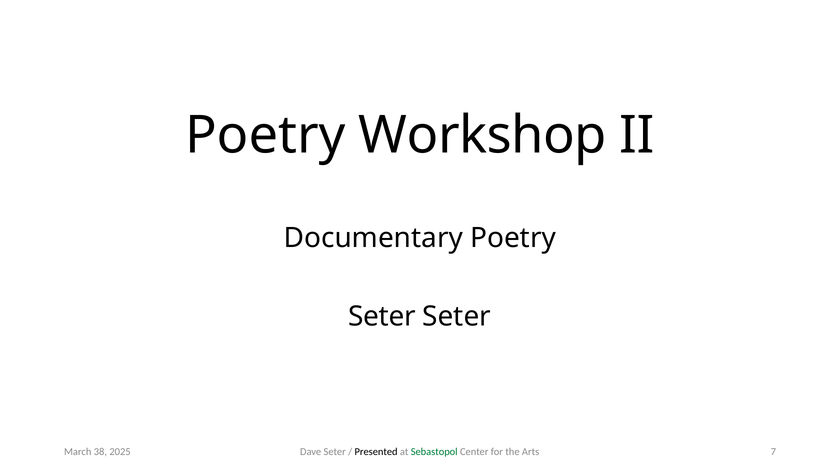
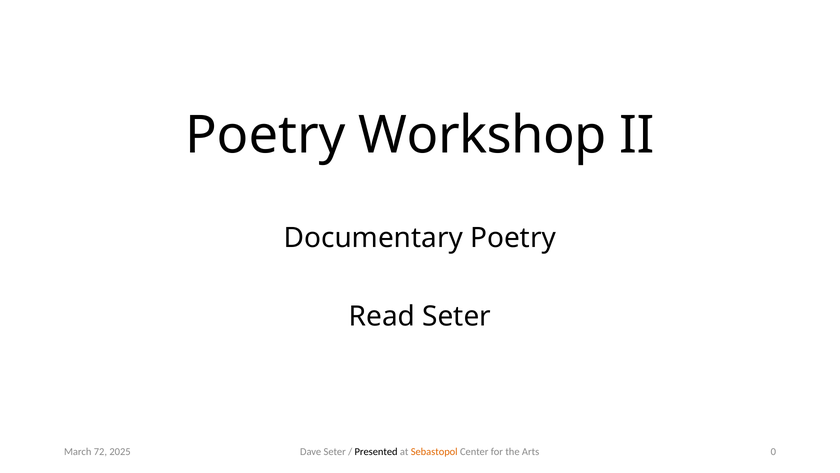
Seter: Seter -> Read (382, 316)
Sebastopol colour: green -> orange (434, 451)
7: 7 -> 0 (773, 451)
38: 38 -> 72 (100, 451)
